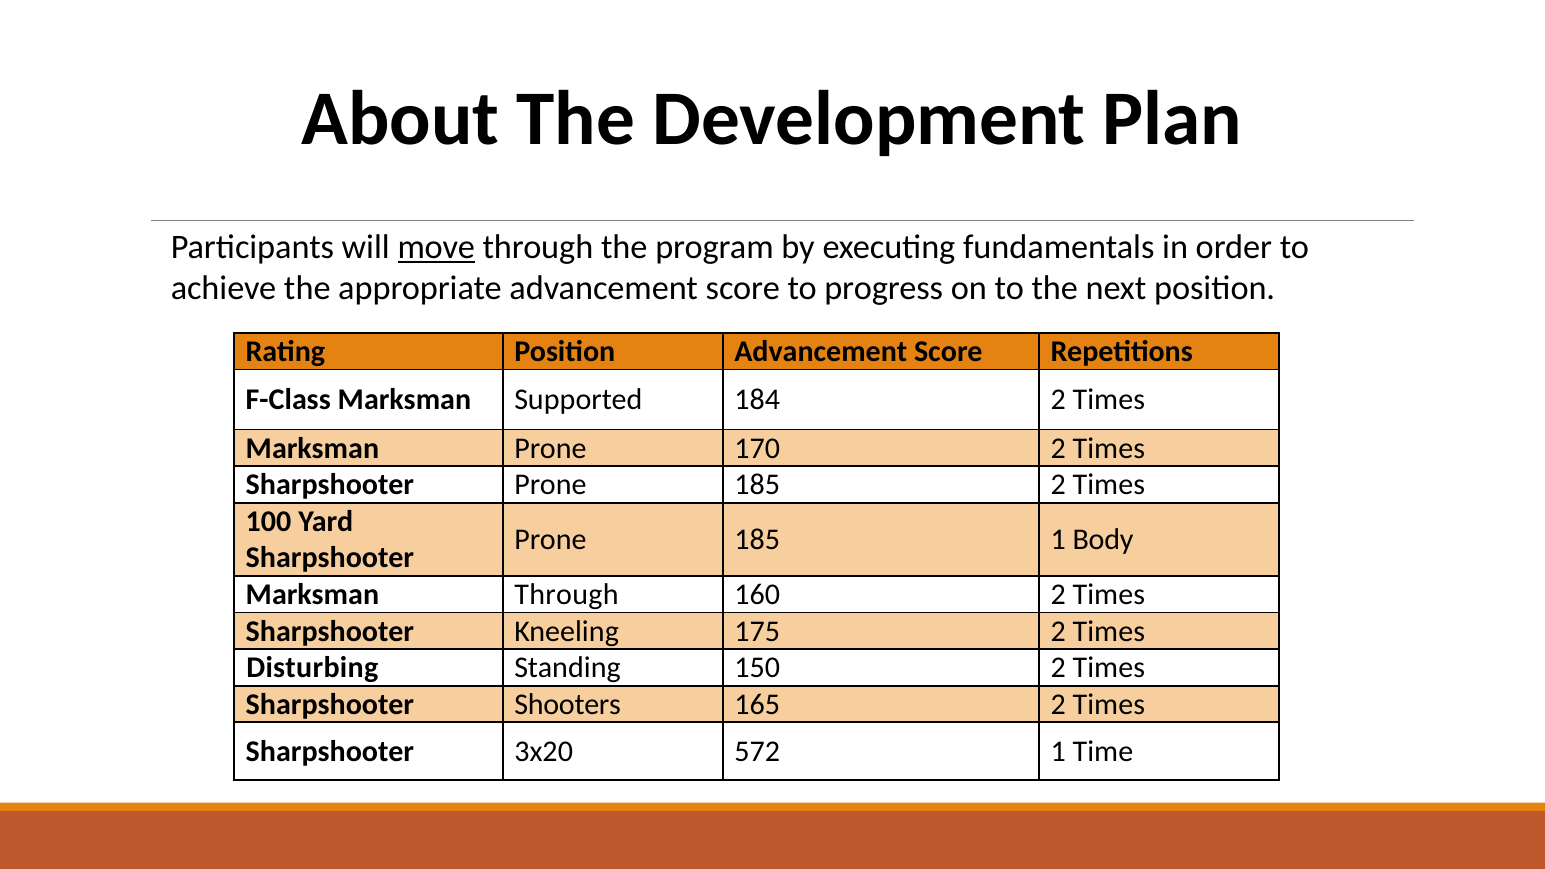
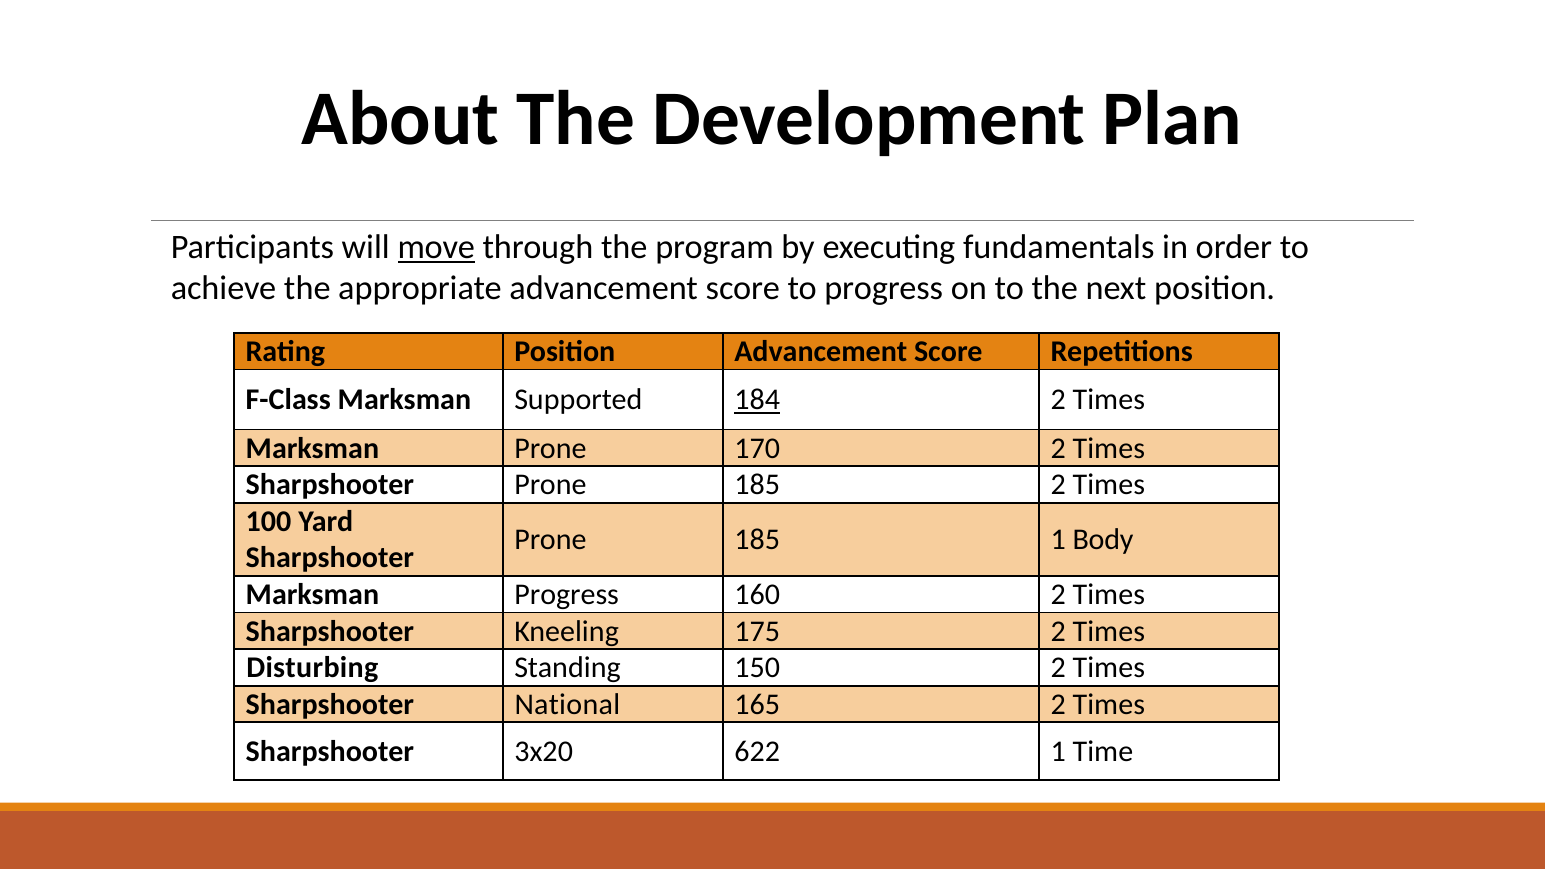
184 underline: none -> present (757, 400)
Marksman Through: Through -> Progress (567, 595)
Shooters: Shooters -> National (567, 704)
572: 572 -> 622 (757, 751)
